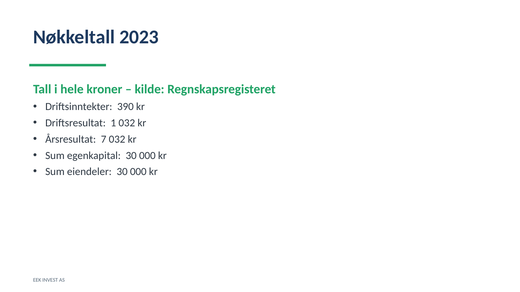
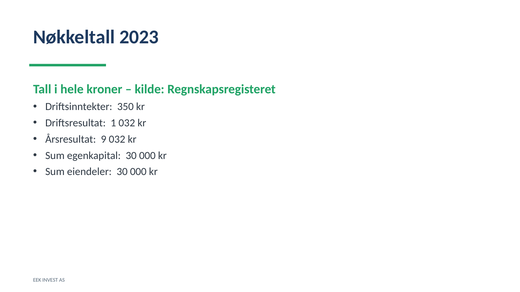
390: 390 -> 350 (125, 107)
7: 7 -> 9 (104, 139)
